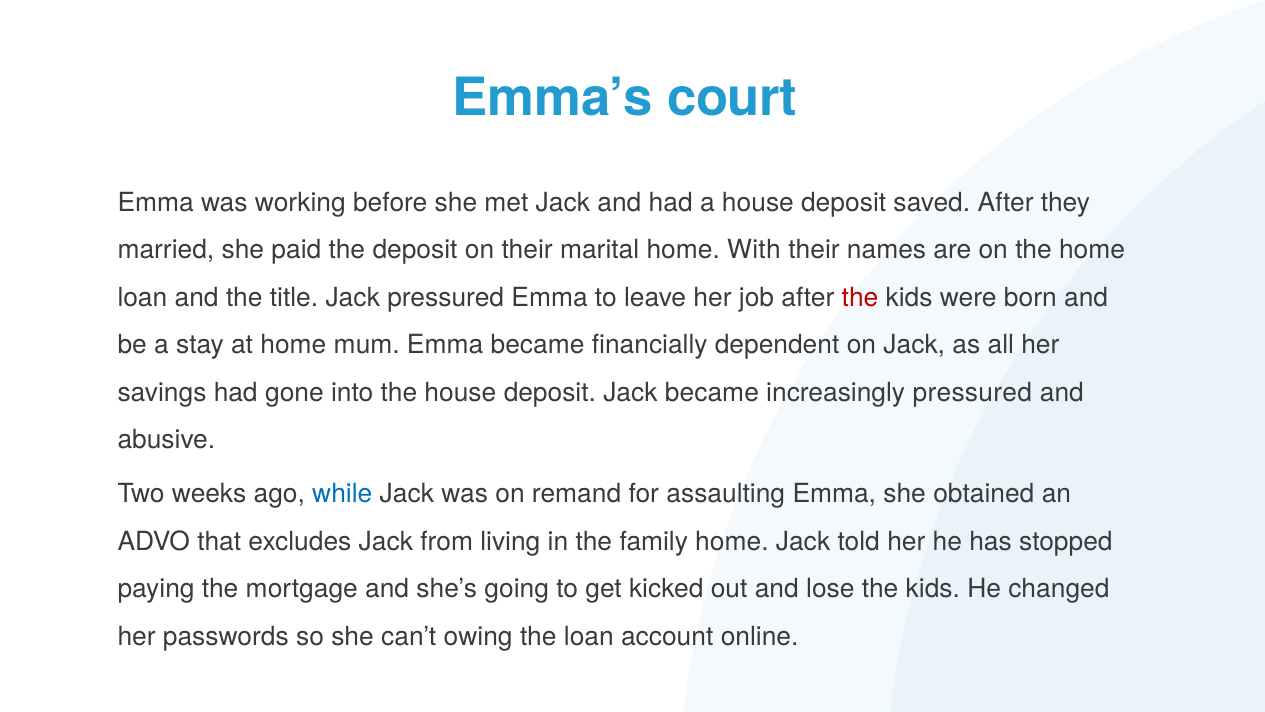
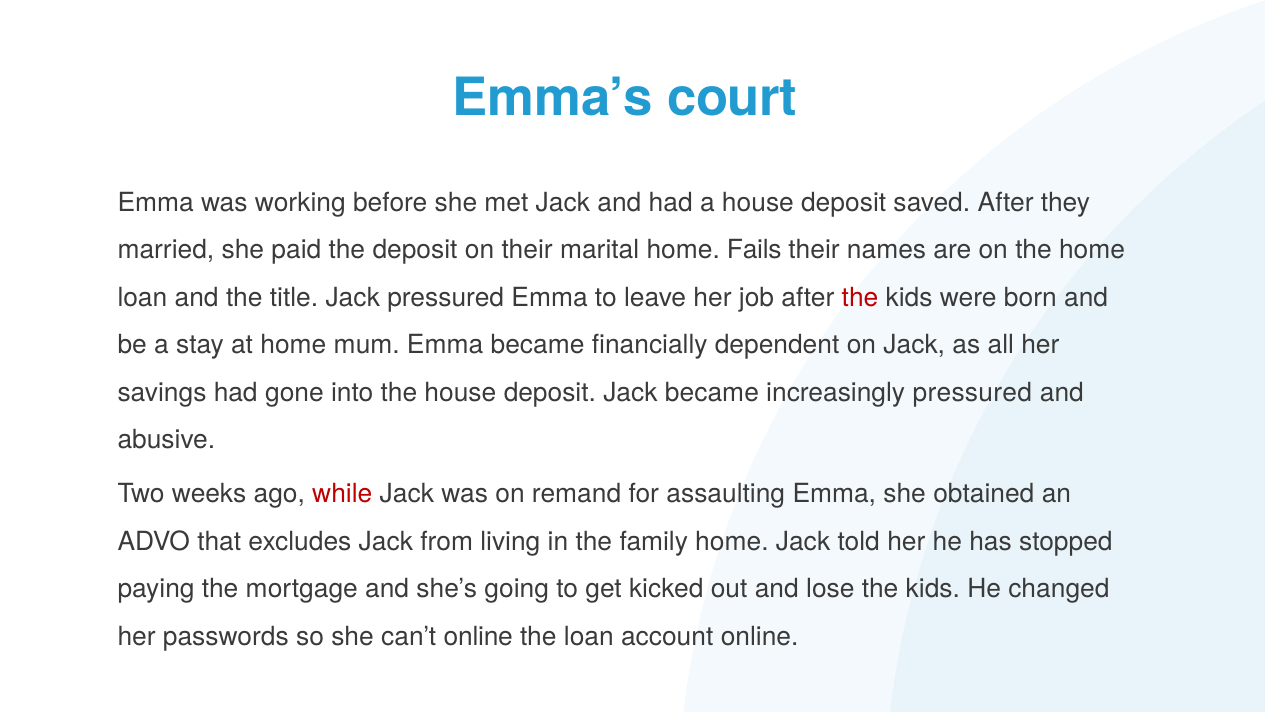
With: With -> Fails (754, 250)
while colour: blue -> red (342, 494)
can’t owing: owing -> online (478, 636)
